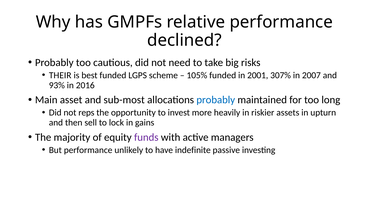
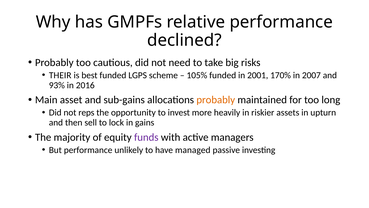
307%: 307% -> 170% (281, 75)
sub-most: sub-most -> sub-gains (124, 100)
probably colour: blue -> orange (216, 100)
indefinite: indefinite -> managed (193, 150)
